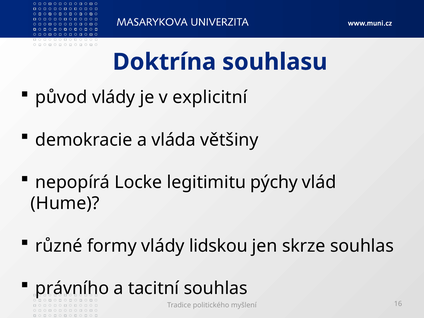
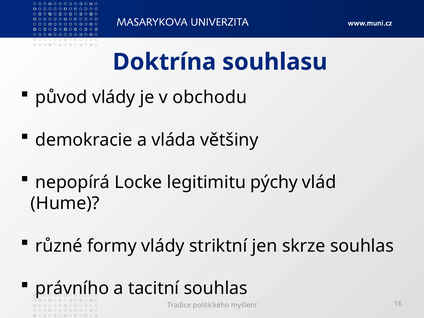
explicitní: explicitní -> obchodu (210, 97)
lidskou: lidskou -> striktní (218, 246)
